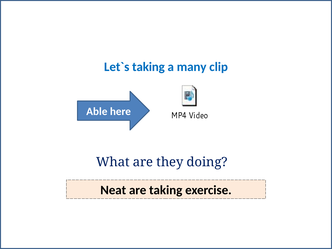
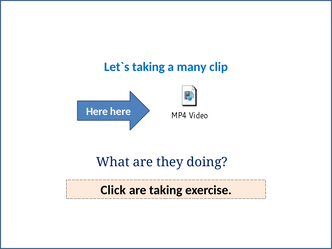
Able: Able -> Here (97, 111)
Neat: Neat -> Click (113, 190)
